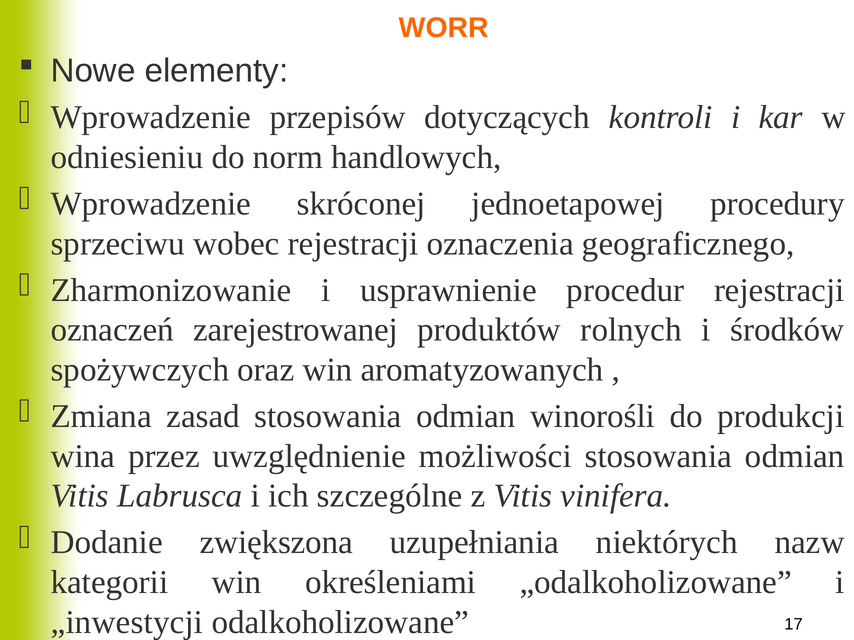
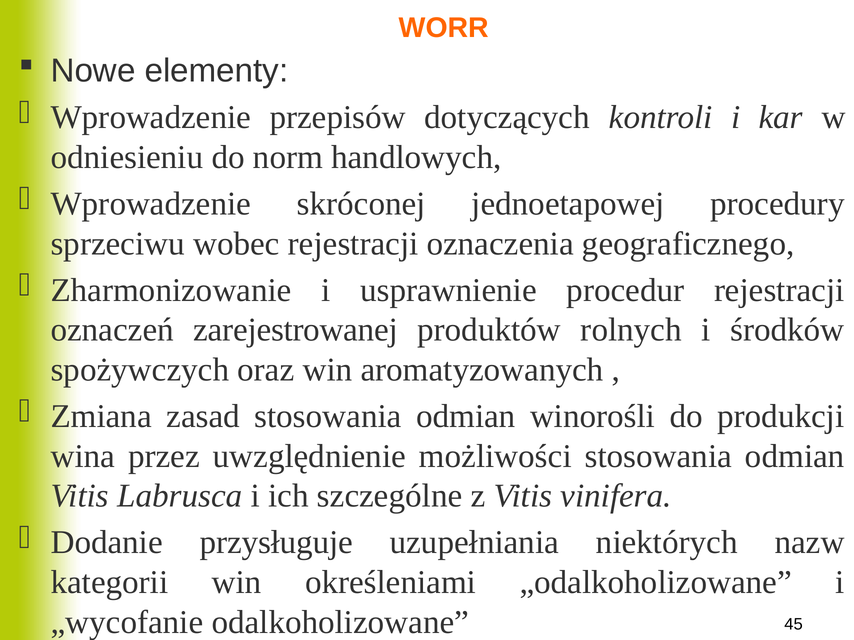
zwiększona: zwiększona -> przysługuje (276, 543)
„inwestycji: „inwestycji -> „wycofanie (127, 623)
17: 17 -> 45 (794, 625)
